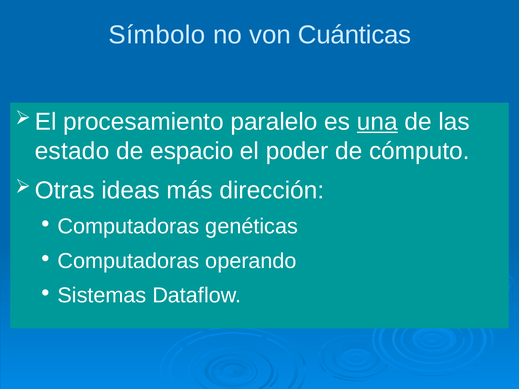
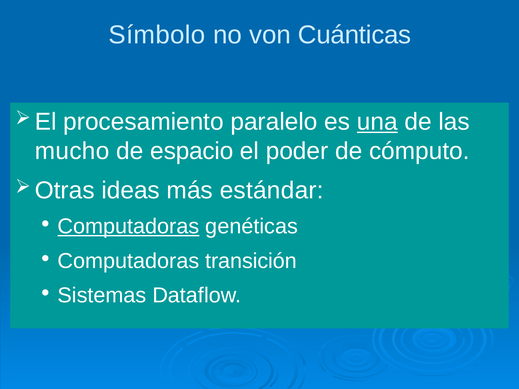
estado: estado -> mucho (72, 151)
dirección: dirección -> estándar (272, 190)
Computadoras underline: none -> present (128, 227)
operando: operando -> transición (251, 261)
